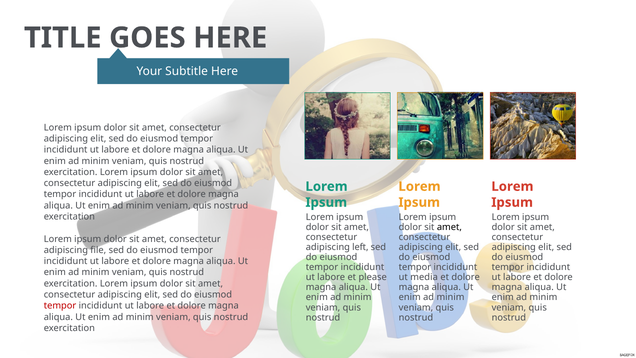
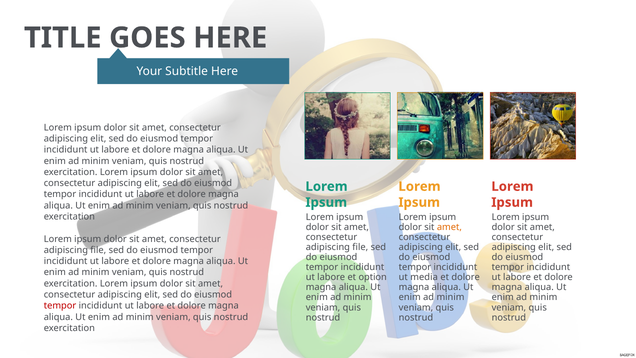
amet colour: black -> orange (449, 227)
left: left -> file (360, 247)
please: please -> option (373, 277)
